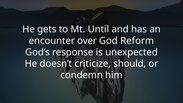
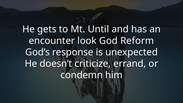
over: over -> look (87, 41)
should: should -> errand (130, 64)
